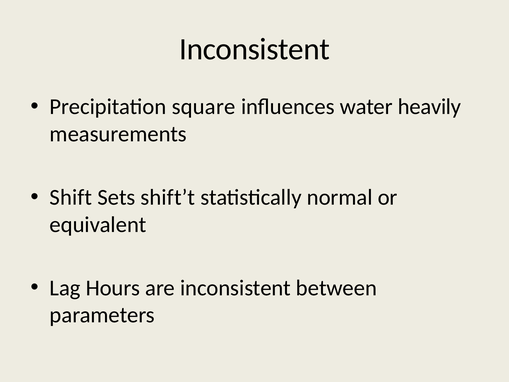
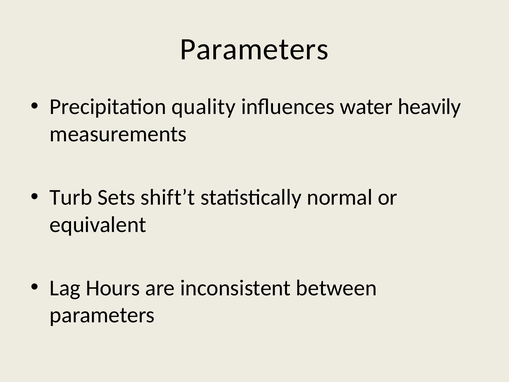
Inconsistent: Inconsistent -> Parameters (254, 49)
square: square -> quality (204, 107)
Shift: Shift -> Turb (71, 197)
